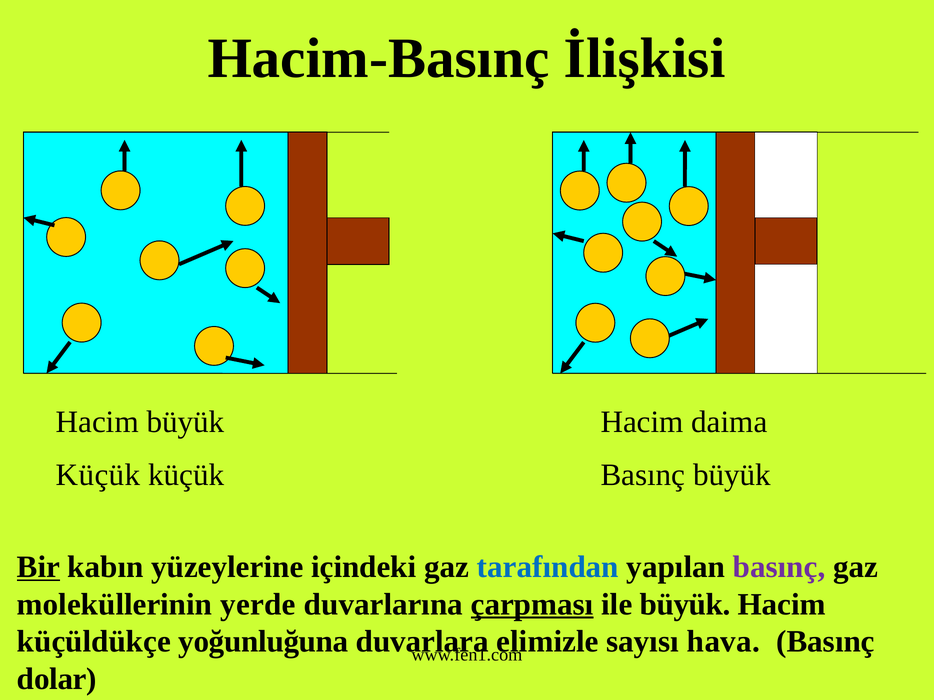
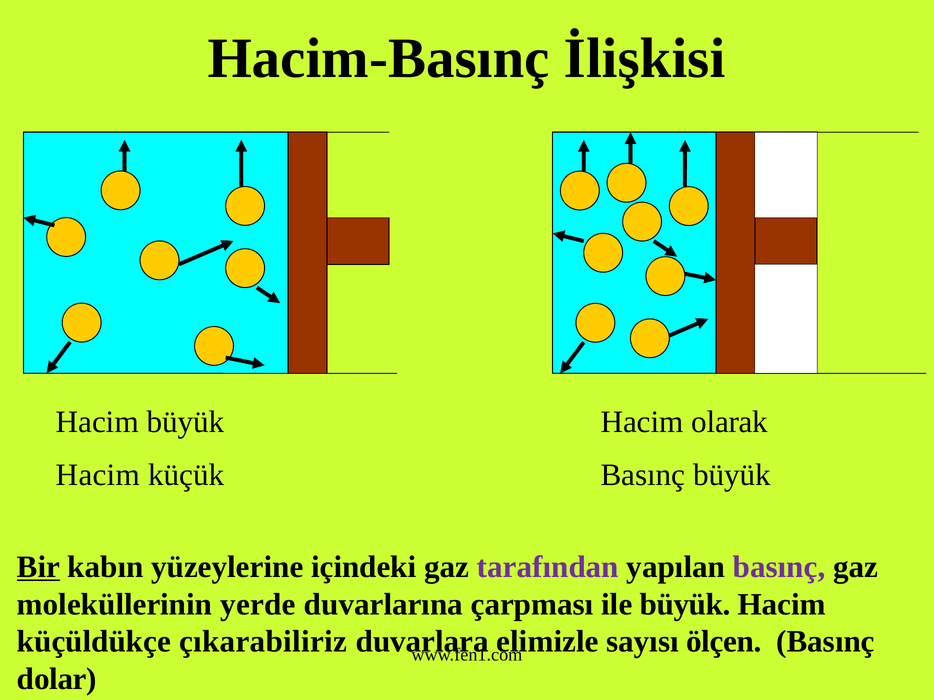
daima: daima -> olarak (730, 422)
Küçük: Küçük -> Hacim (98, 475)
tarafından colour: blue -> purple (548, 567)
çarpması underline: present -> none (532, 605)
yoğunluğuna: yoğunluğuna -> çıkarabiliriz (263, 642)
hava: hava -> ölçen (724, 642)
